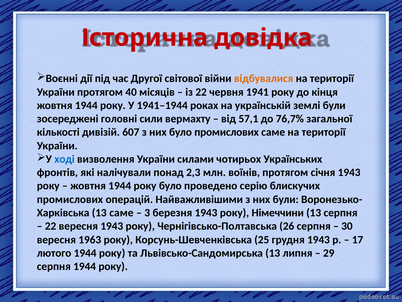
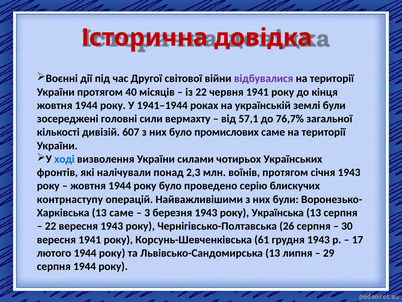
відбувалися colour: orange -> purple (264, 78)
промислових: промислових -> контрнаступу (70, 199)
Німеччини: Німеччини -> Українська (278, 212)
вересня 1963: 1963 -> 1941 (90, 239)
25: 25 -> 61 (262, 239)
